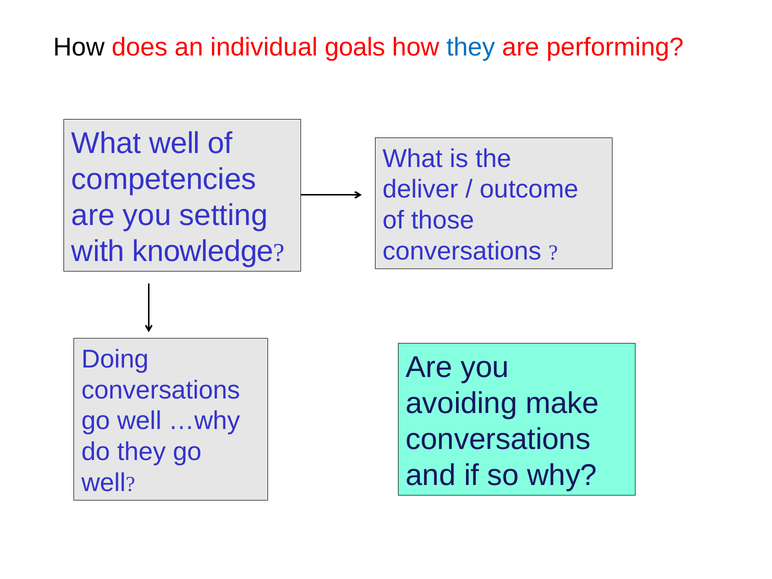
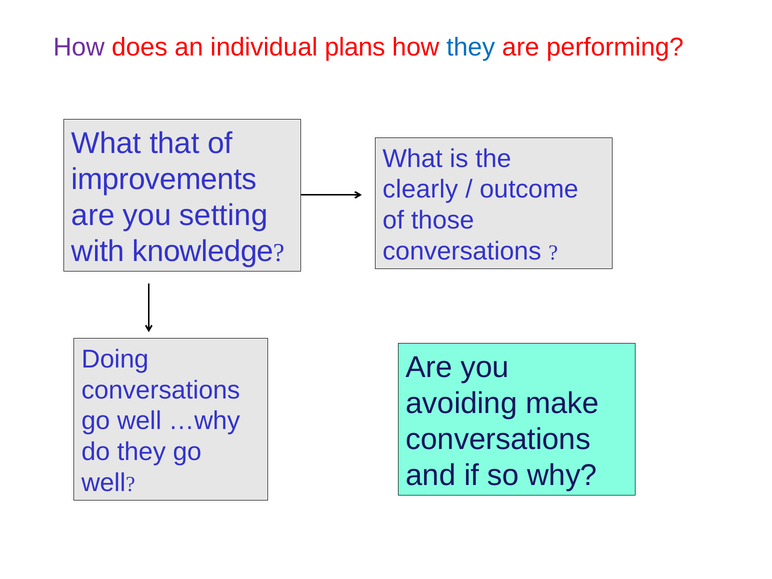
How colour: black -> purple (79, 47)
goals: goals -> plans (355, 47)
What well: well -> that (175, 143)
competencies: competencies -> improvements (164, 179)
deliver: deliver -> clearly (420, 189)
